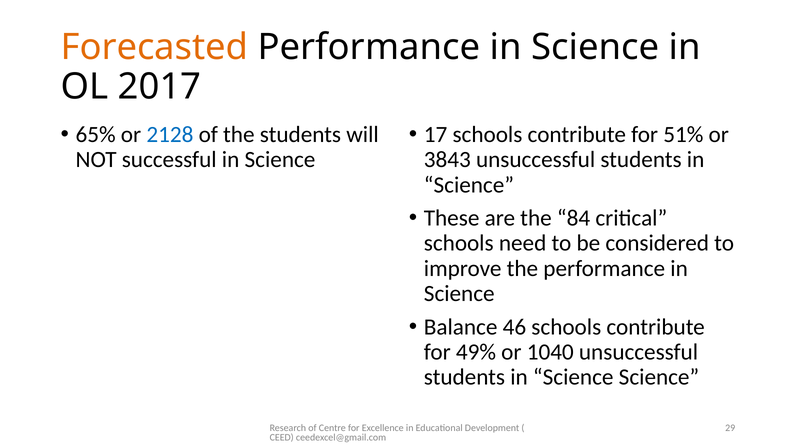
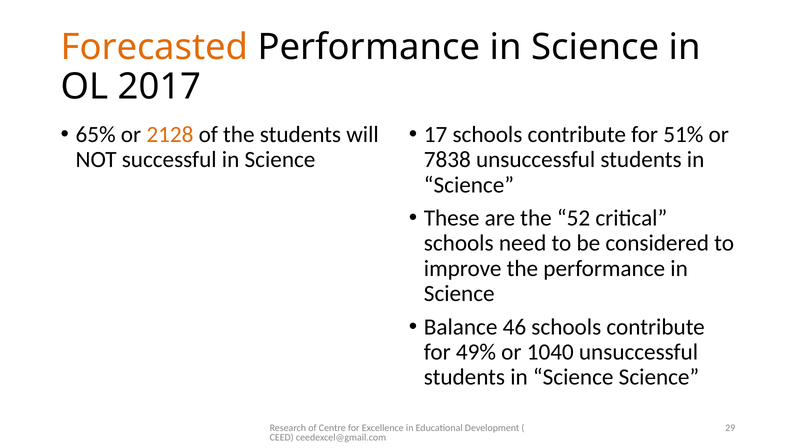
2128 colour: blue -> orange (170, 135)
3843: 3843 -> 7838 (447, 160)
84: 84 -> 52 (574, 218)
